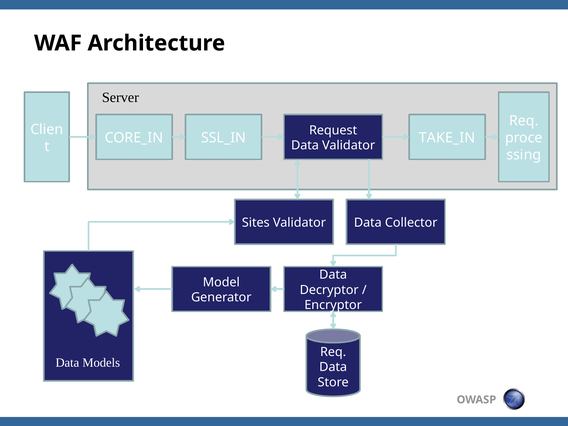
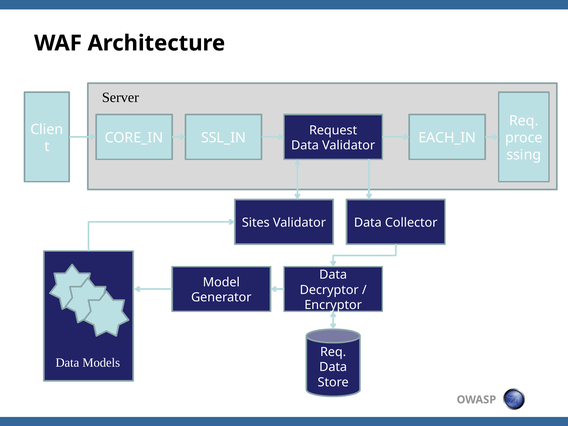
TAKE_IN: TAKE_IN -> EACH_IN (447, 138)
